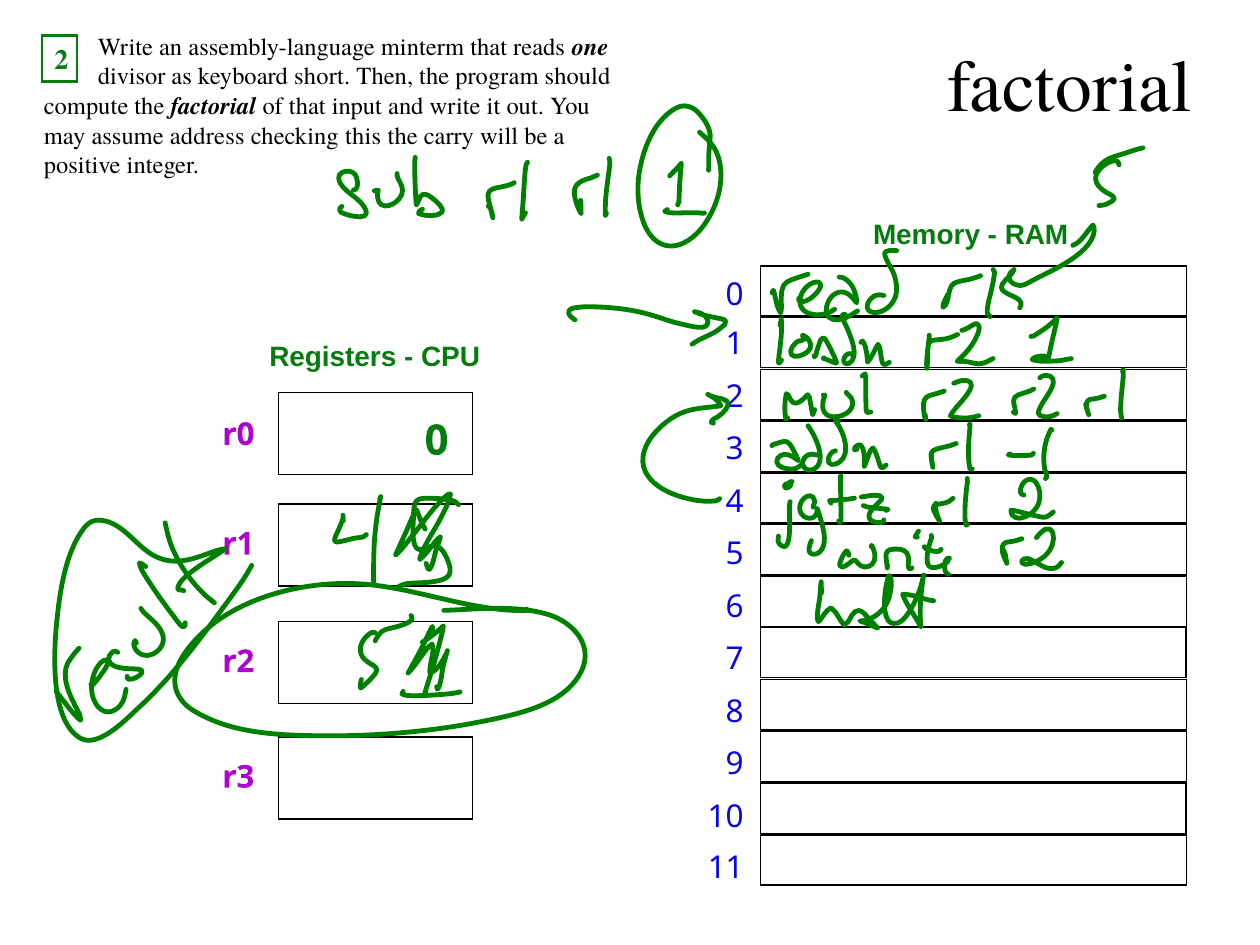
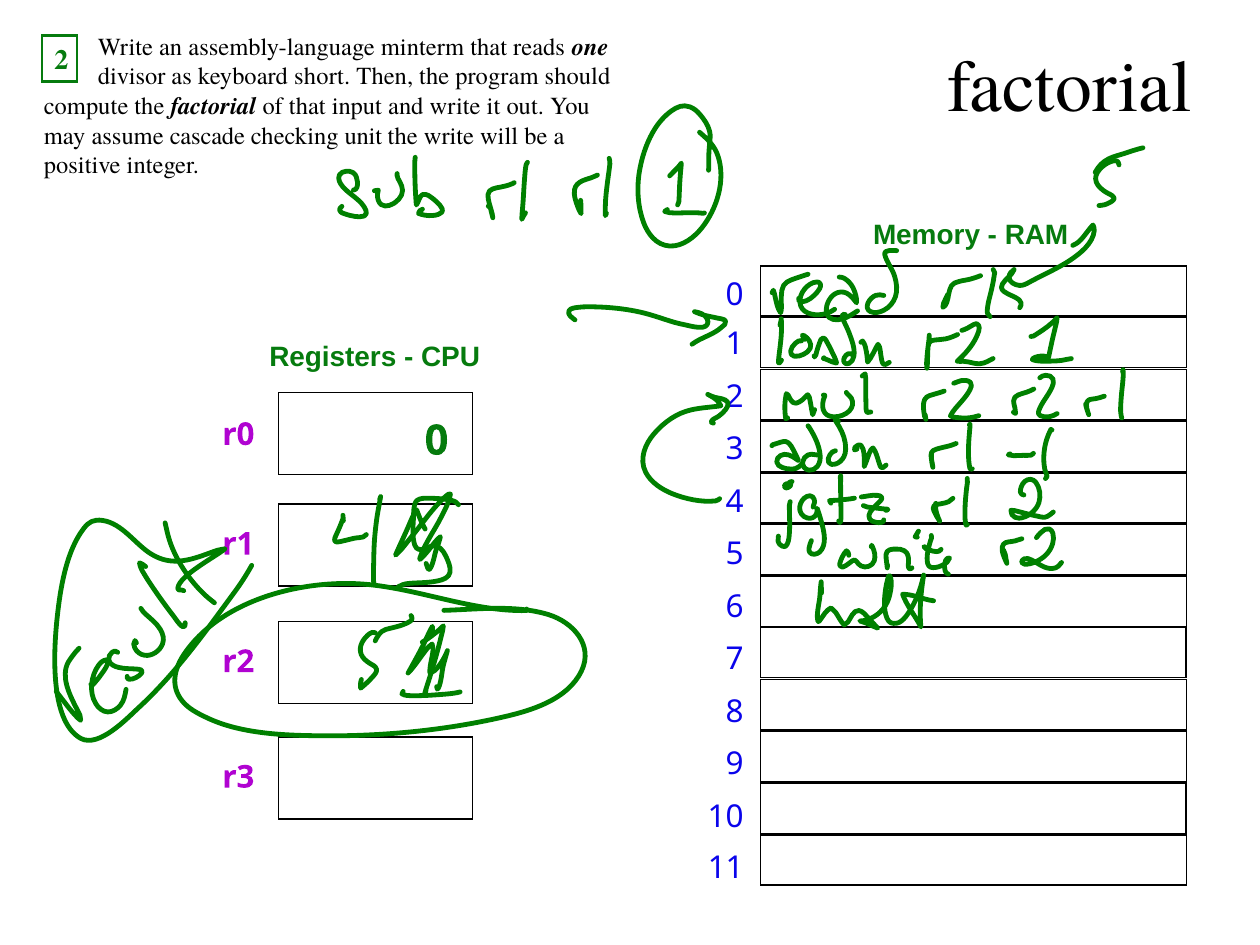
address: address -> cascade (207, 136)
this: this -> unit (363, 136)
the carry: carry -> write (449, 136)
